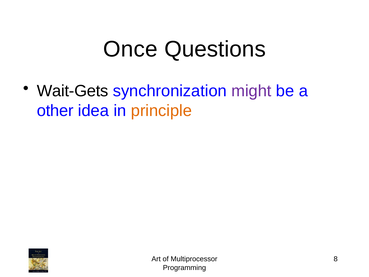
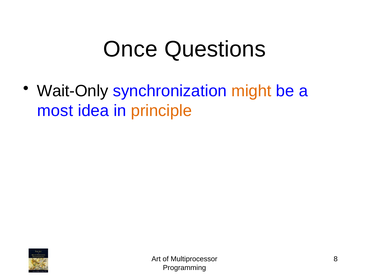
Wait-Gets: Wait-Gets -> Wait-Only (73, 91)
might colour: purple -> orange (251, 91)
other: other -> most (55, 111)
